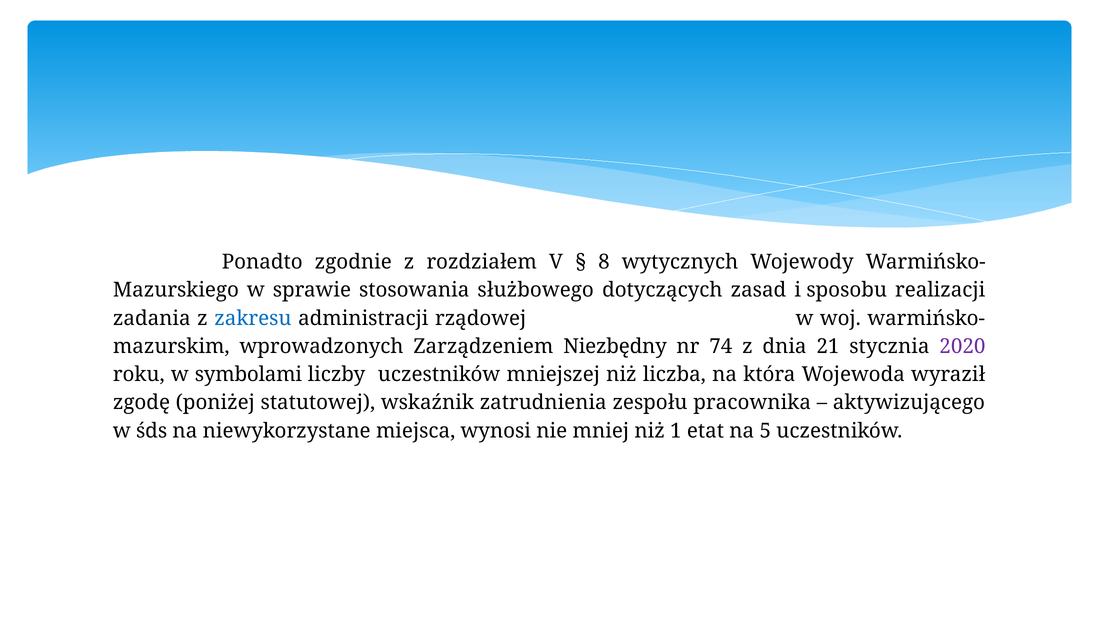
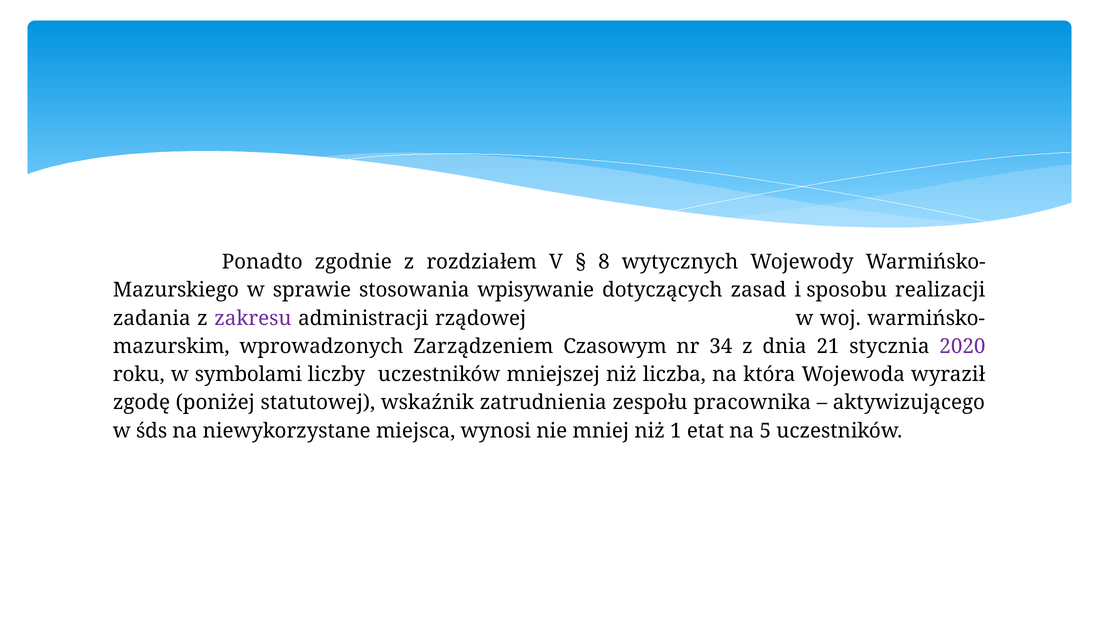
służbowego: służbowego -> wpisywanie (536, 290)
zakresu colour: blue -> purple (253, 319)
Niezbędny: Niezbędny -> Czasowym (615, 347)
74: 74 -> 34 (721, 347)
